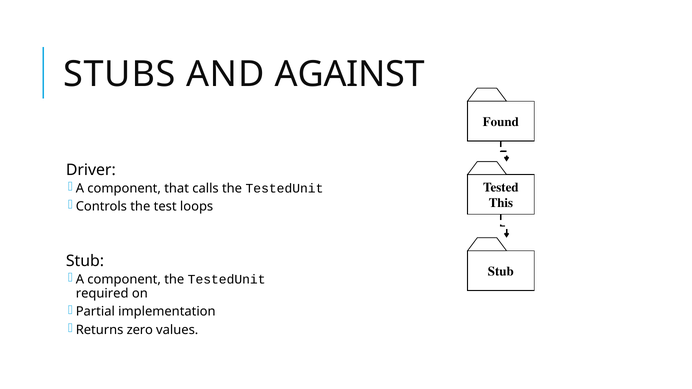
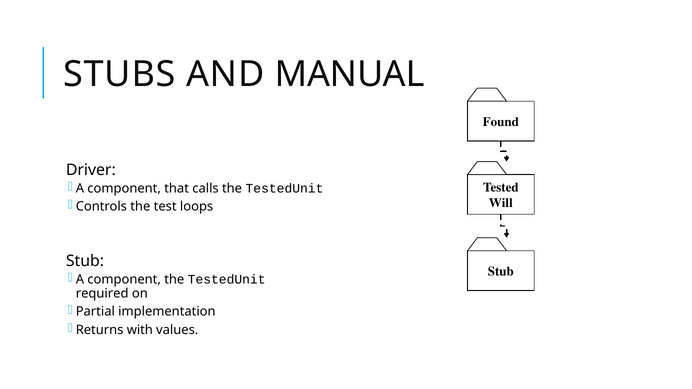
AGAINST: AGAINST -> MANUAL (350, 74)
This: This -> Will (501, 203)
zero: zero -> with (140, 330)
